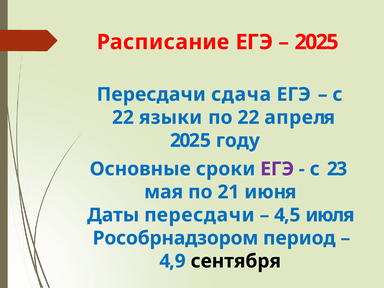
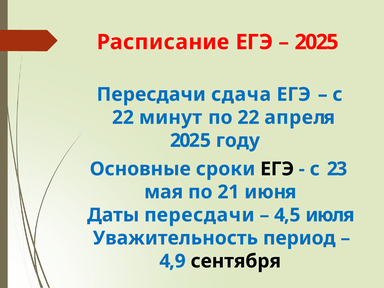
языки: языки -> минут (170, 117)
ЕГЭ colour: purple -> black (277, 169)
Рособрнадзором: Рособрнадзором -> Уважительность (175, 238)
